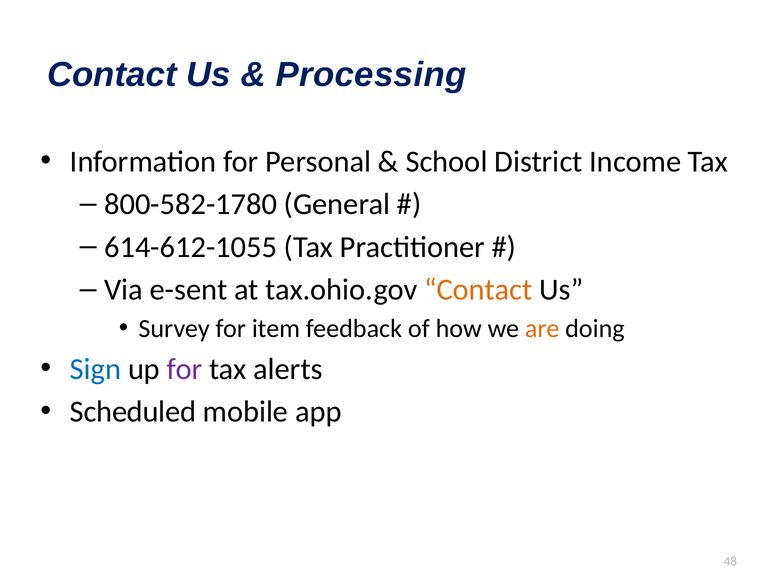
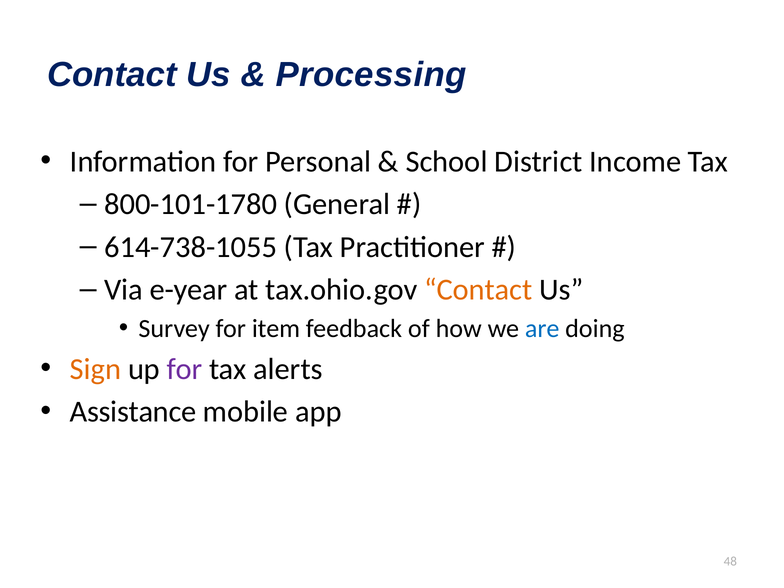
800-582-1780: 800-582-1780 -> 800-101-1780 (191, 204)
614-612-1055: 614-612-1055 -> 614-738-1055 (191, 247)
e-sent: e-sent -> e-year (189, 290)
are colour: orange -> blue (542, 329)
Sign colour: blue -> orange (96, 369)
Scheduled: Scheduled -> Assistance (133, 412)
